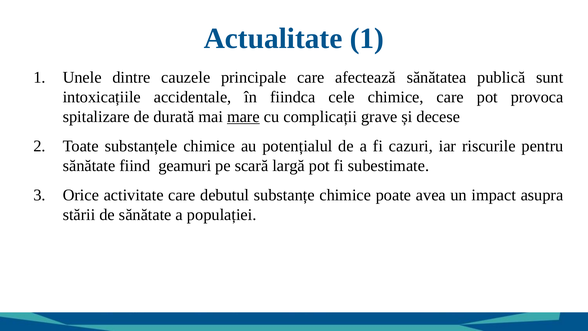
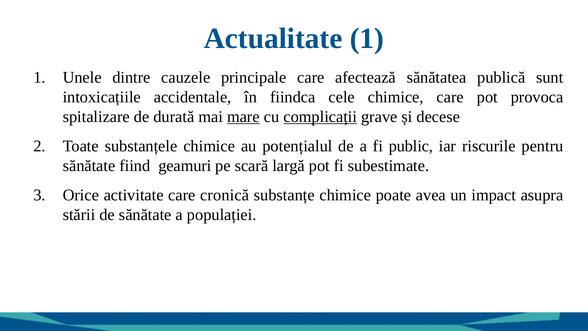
complicații underline: none -> present (320, 117)
cazuri: cazuri -> public (411, 146)
debutul: debutul -> cronică (225, 195)
